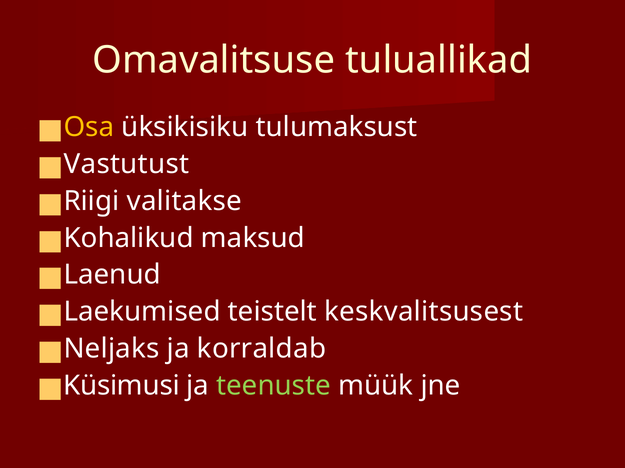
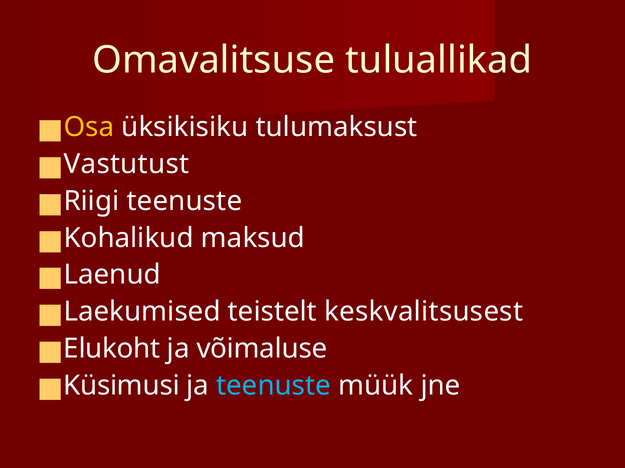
Riigi valitakse: valitakse -> teenuste (184, 201)
Neljaks: Neljaks -> Elukoht (112, 349)
korraldab: korraldab -> võimaluse (262, 349)
teenuste colour: light green -> light blue (274, 386)
